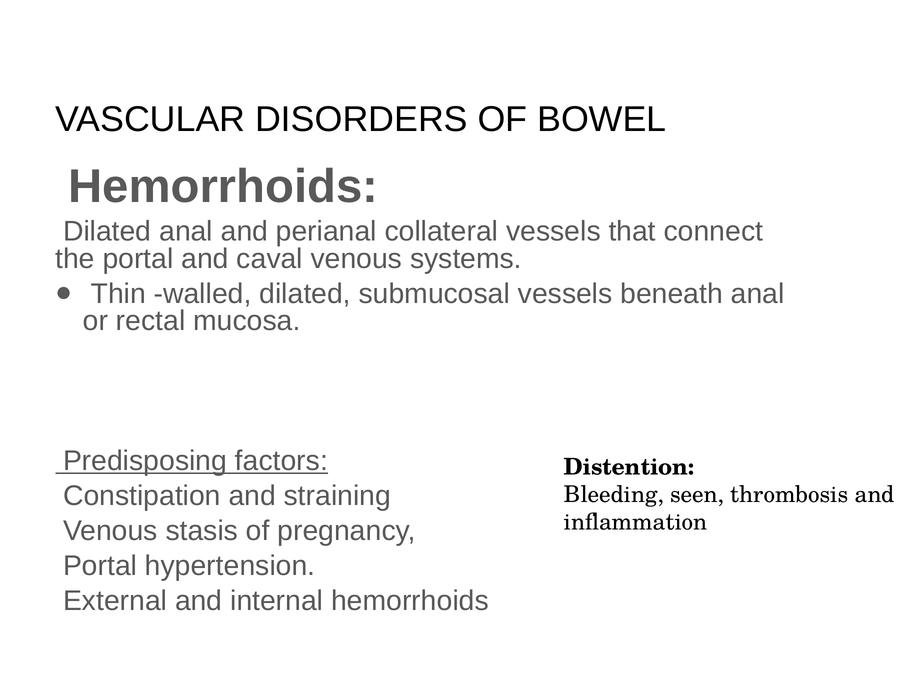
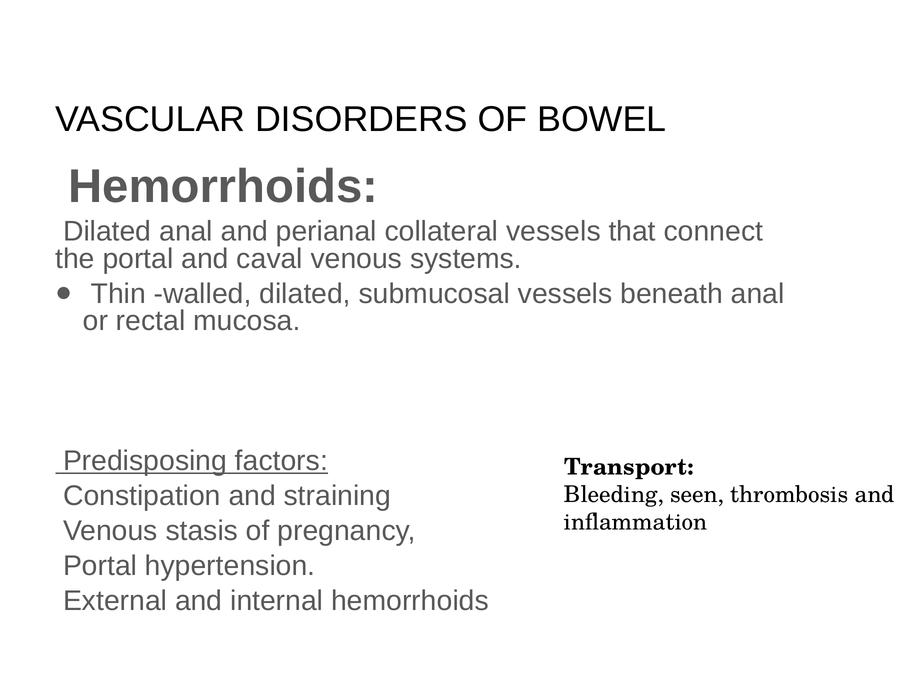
Distention: Distention -> Transport (629, 467)
